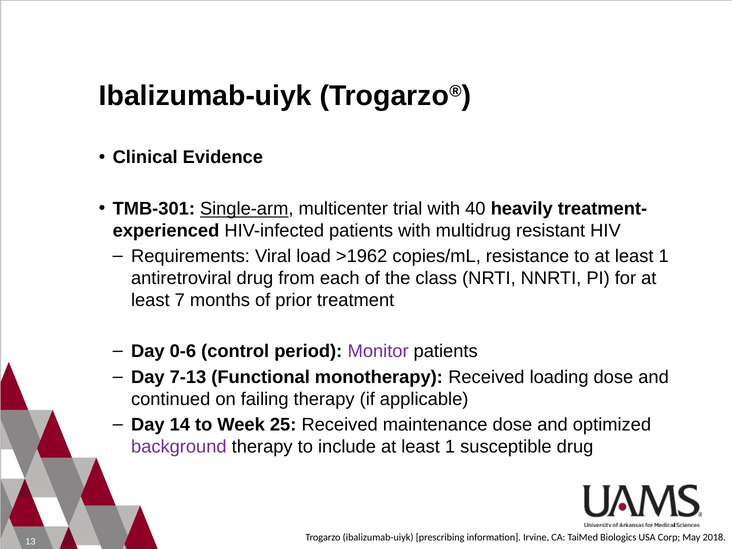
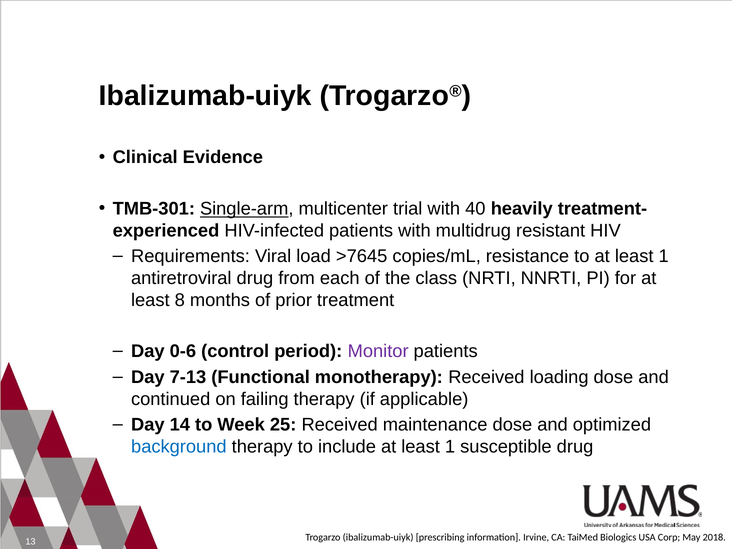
>1962: >1962 -> >7645 (362, 256)
7: 7 -> 8 (180, 300)
background colour: purple -> blue (179, 447)
